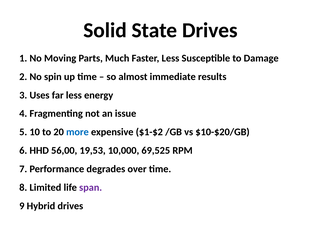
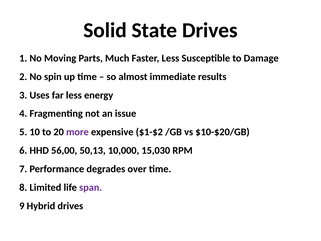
more colour: blue -> purple (77, 132)
19,53: 19,53 -> 50,13 (93, 150)
69,525: 69,525 -> 15,030 (156, 150)
